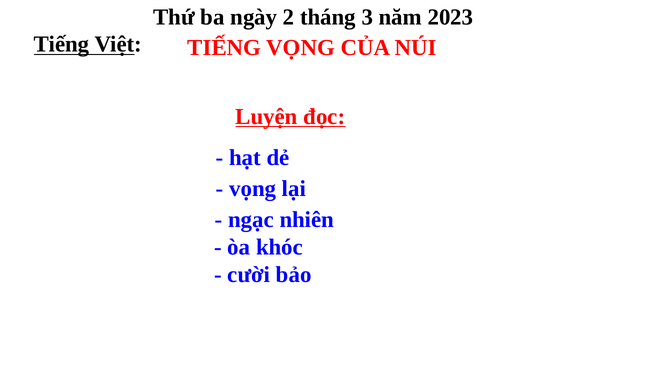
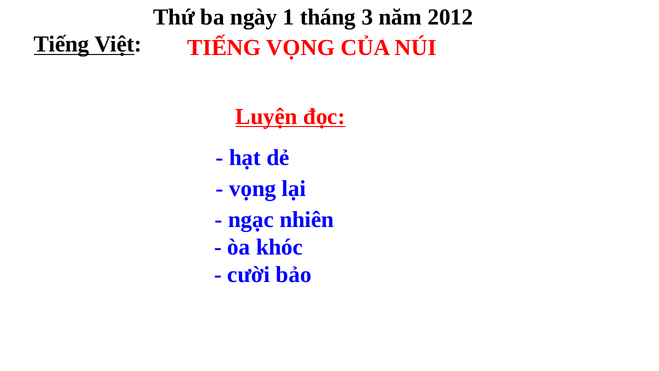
2: 2 -> 1 (289, 17)
2023: 2023 -> 2012 (450, 17)
